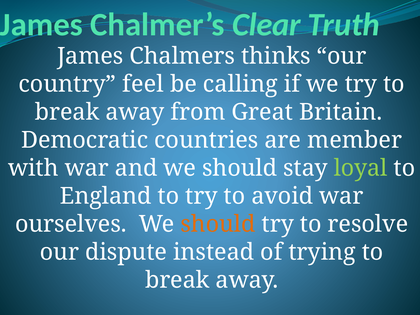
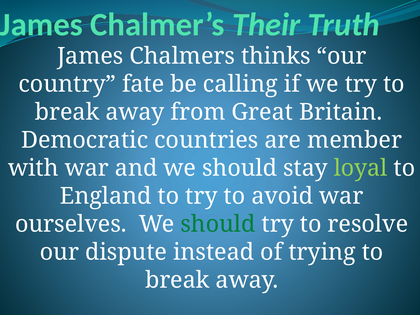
Clear: Clear -> Their (266, 25)
feel: feel -> fate (143, 84)
should colour: orange -> green (218, 224)
